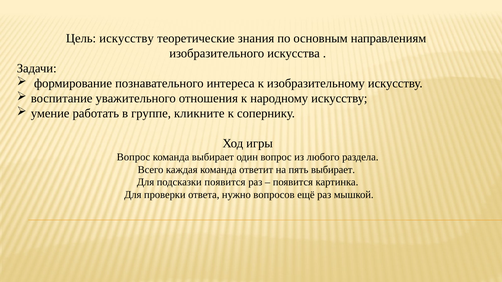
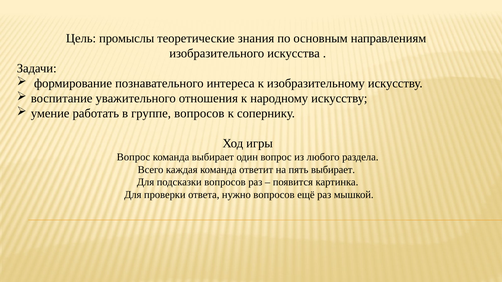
Цель искусству: искусству -> промыслы (127, 38)
группе кликните: кликните -> вопросов (199, 114)
подсказки появится: появится -> вопросов (225, 182)
